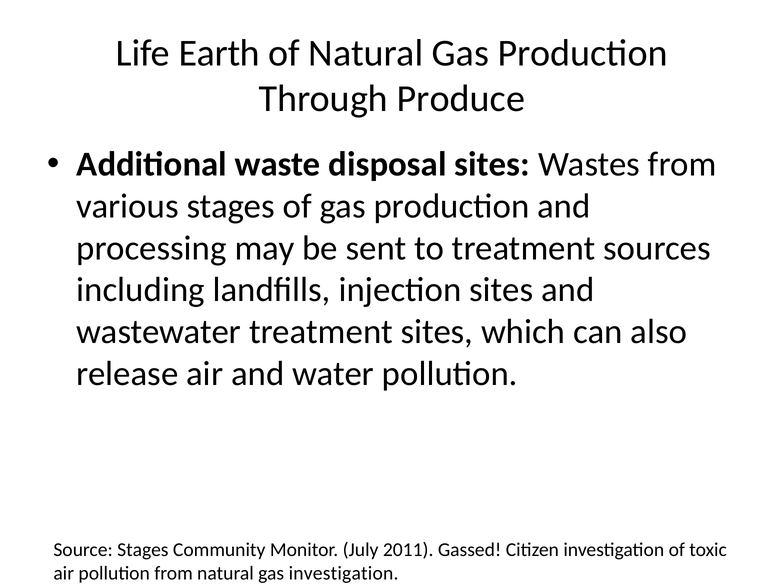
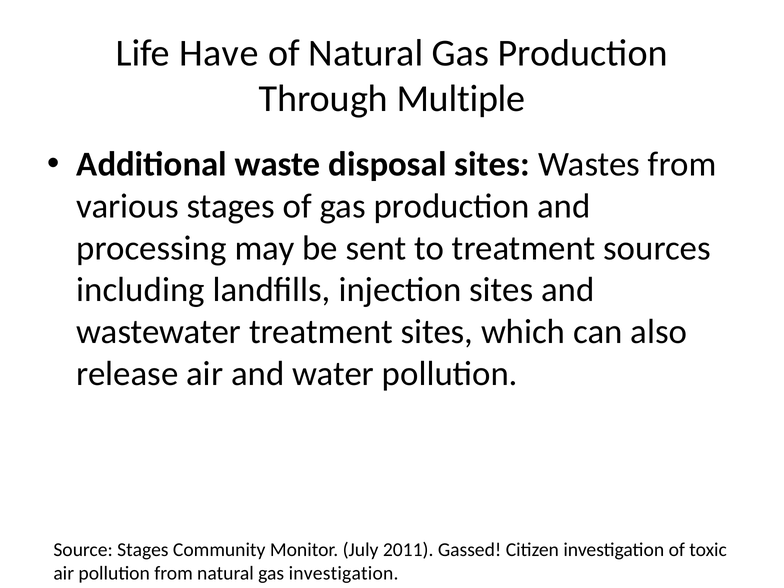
Earth: Earth -> Have (219, 53)
Produce: Produce -> Multiple (461, 99)
